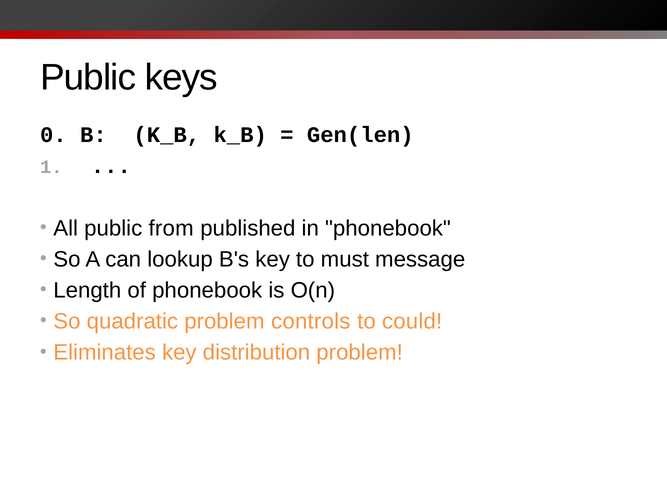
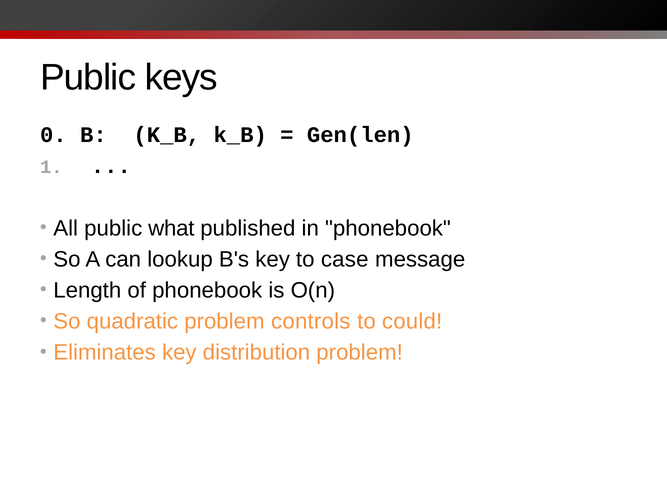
from: from -> what (171, 228)
must: must -> case (345, 259)
